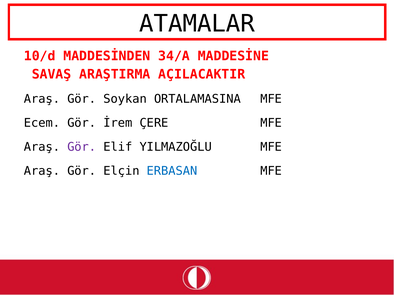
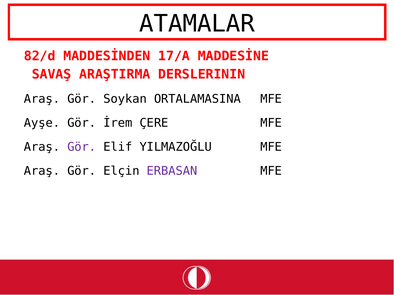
10/d: 10/d -> 82/d (40, 56)
34/A: 34/A -> 17/A (174, 56)
AÇILACAKTIR: AÇILACAKTIR -> DERSLERININ (202, 74)
Ecem: Ecem -> Ayşe (42, 123)
ERBASAN colour: blue -> purple (172, 171)
